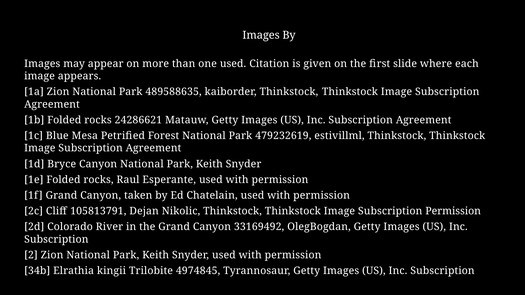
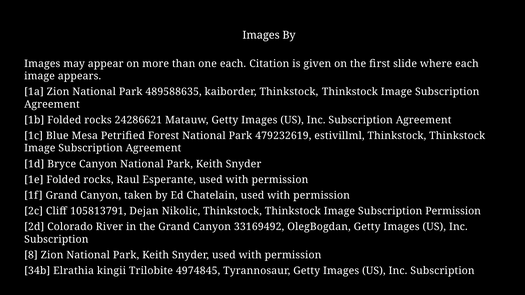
one used: used -> each (233, 64)
2: 2 -> 8 (31, 255)
